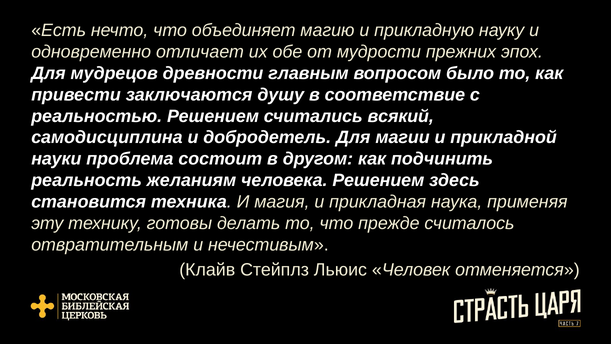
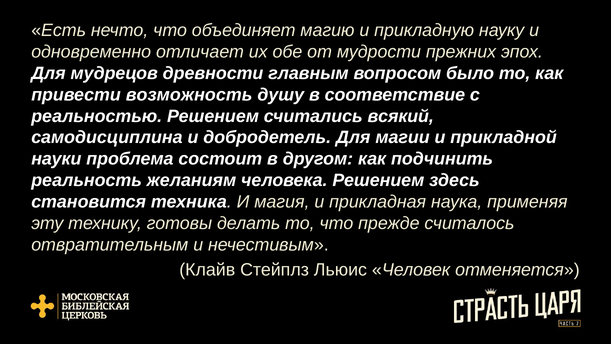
заключаются: заключаются -> возможность (189, 95)
